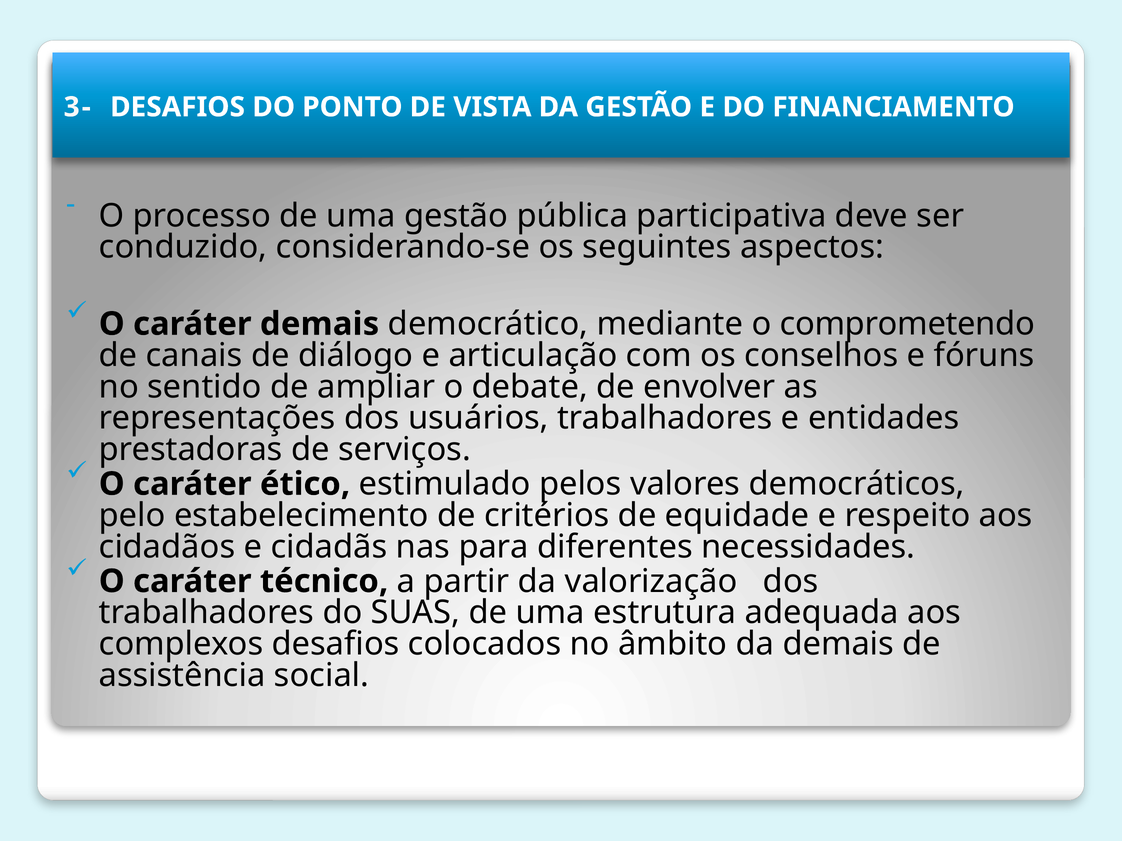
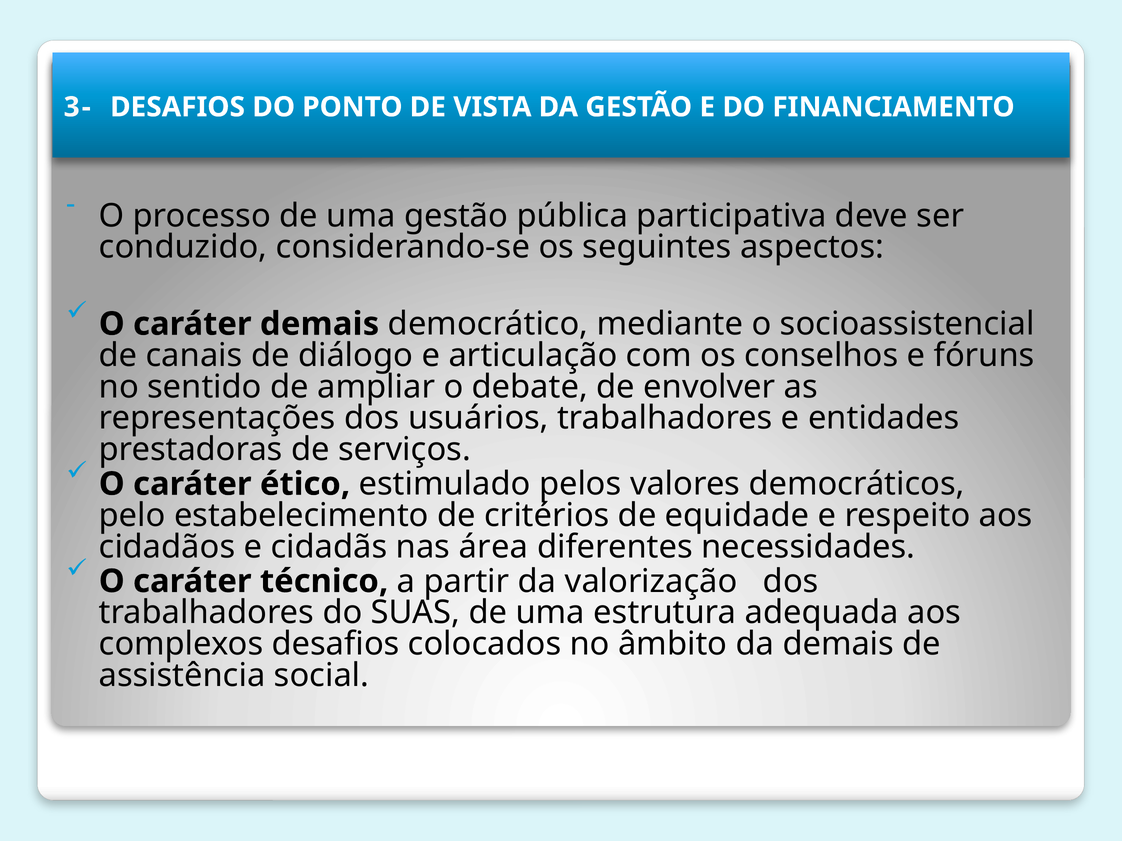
comprometendo: comprometendo -> socioassistencial (907, 324)
para: para -> área (493, 547)
